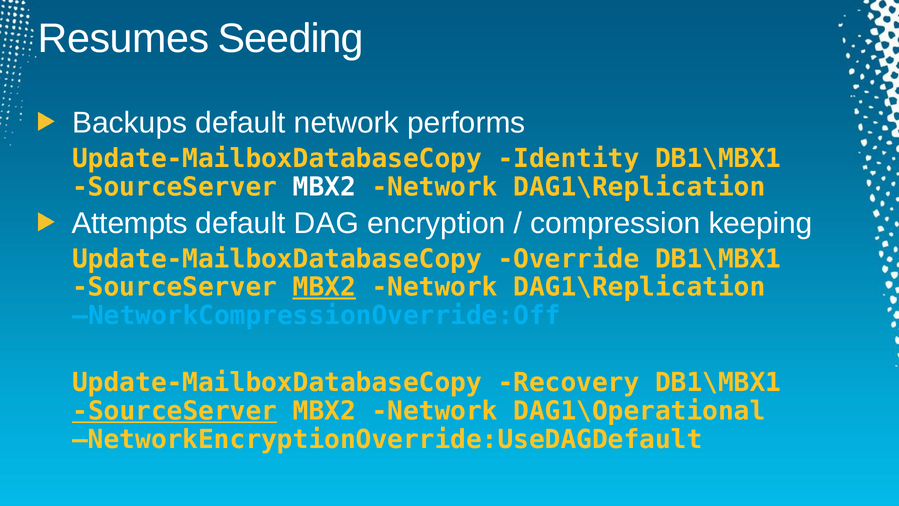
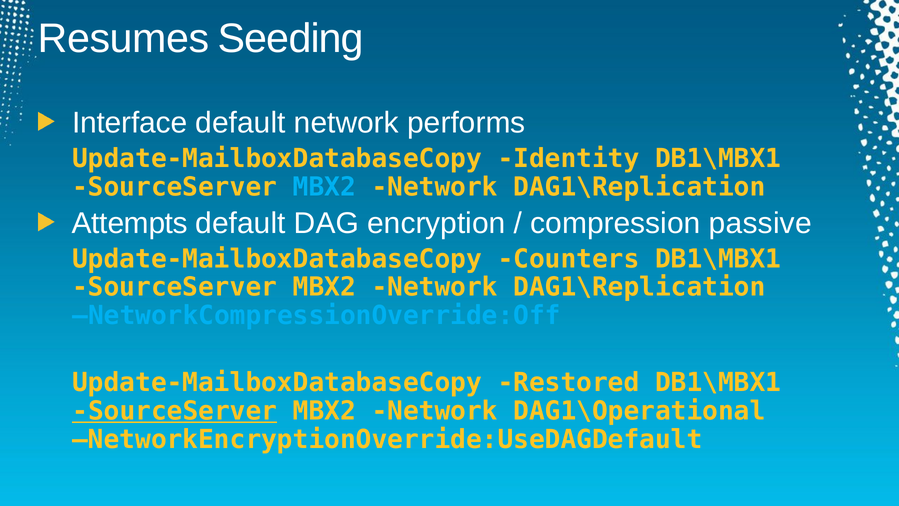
Backups: Backups -> Interface (130, 123)
MBX2 colour: white -> light blue (324, 187)
keeping: keeping -> passive (760, 223)
Override: Override -> Counters (569, 259)
MBX2 underline: present -> none (324, 287)
Recovery: Recovery -> Restored (569, 383)
